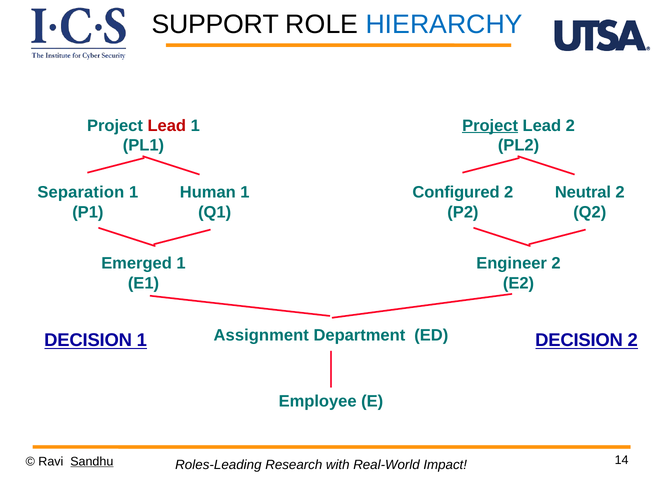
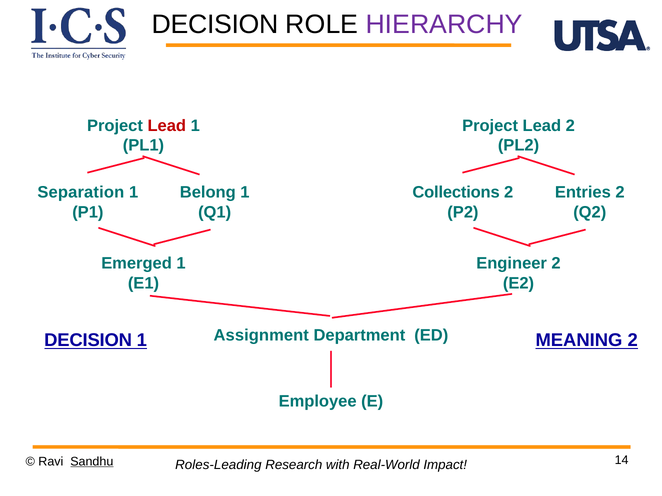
SUPPORT: SUPPORT -> DECISION (215, 24)
HIERARCHY colour: blue -> purple (444, 24)
Project underline: present -> none (490, 126)
Human: Human -> Belong (208, 193)
Configured: Configured -> Collections (456, 193)
Neutral: Neutral -> Entries (583, 193)
DECISION: DECISION -> MEANING (579, 340)
